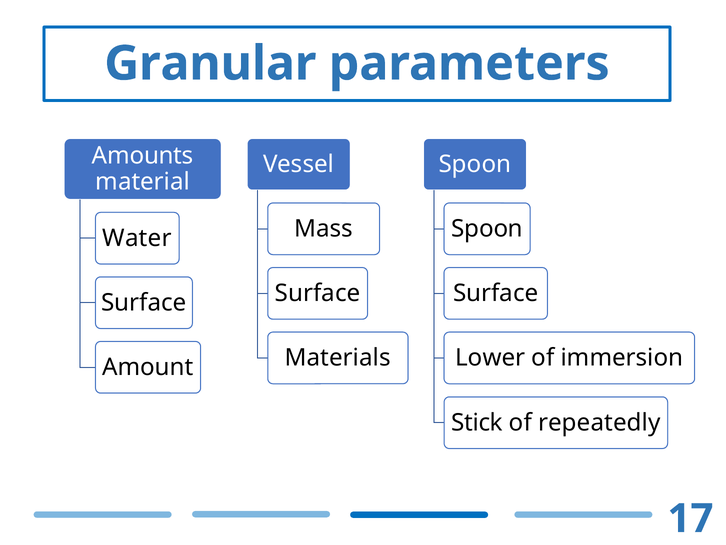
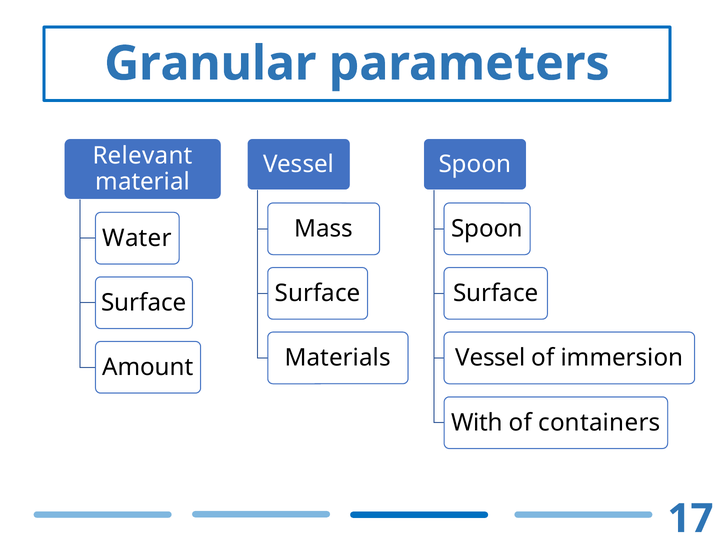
Amounts: Amounts -> Relevant (143, 156)
Lower: Lower -> Vessel (490, 357)
Stick: Stick -> With (477, 422)
repeatedly: repeatedly -> containers (599, 422)
